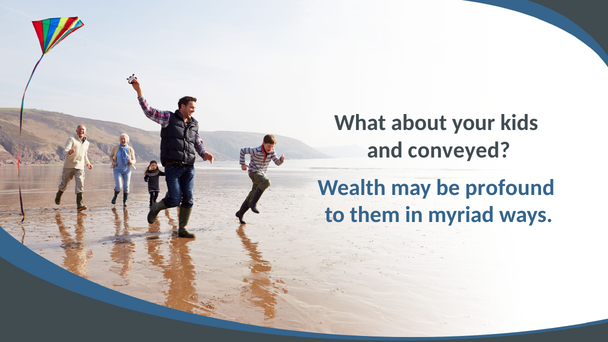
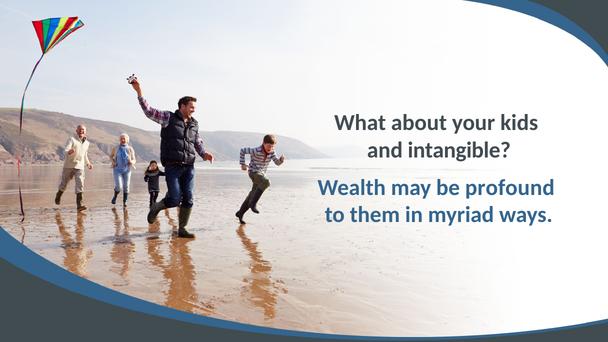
conveyed: conveyed -> intangible (459, 150)
